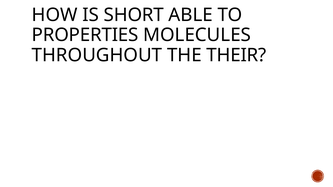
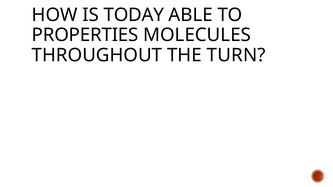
SHORT: SHORT -> TODAY (134, 15)
THEIR: THEIR -> TURN (236, 55)
